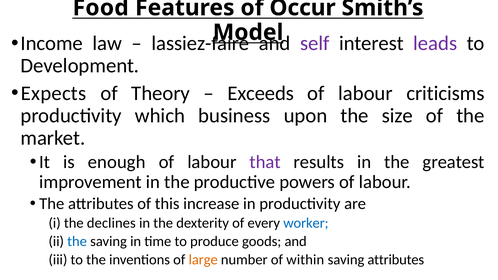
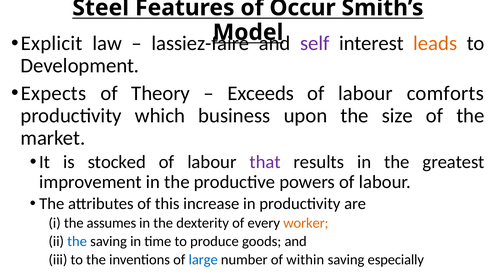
Food: Food -> Steel (101, 8)
Income: Income -> Explicit (52, 43)
leads colour: purple -> orange (435, 43)
criticisms: criticisms -> comforts (445, 93)
enough: enough -> stocked (117, 162)
declines: declines -> assumes (111, 223)
worker colour: blue -> orange (306, 223)
large colour: orange -> blue (203, 260)
saving attributes: attributes -> especially (396, 260)
